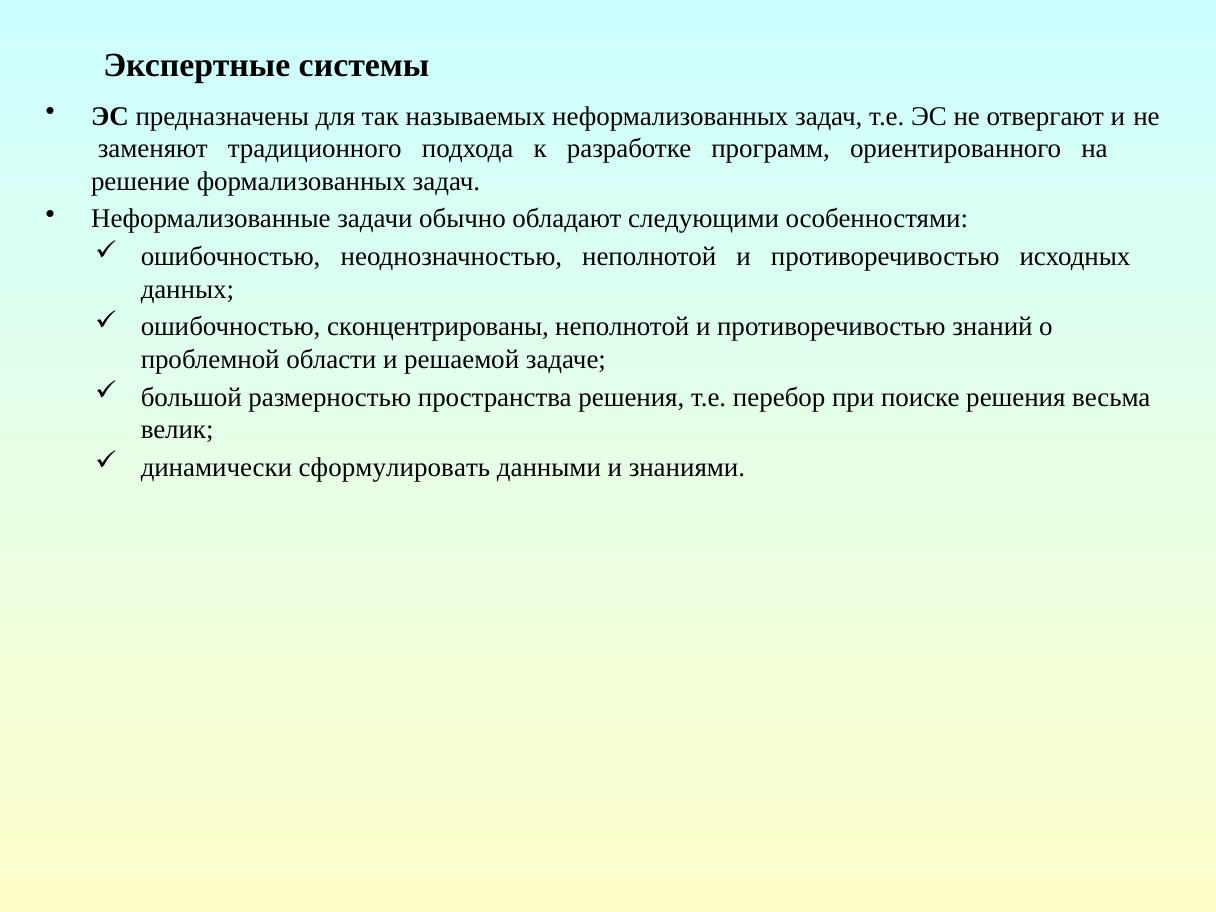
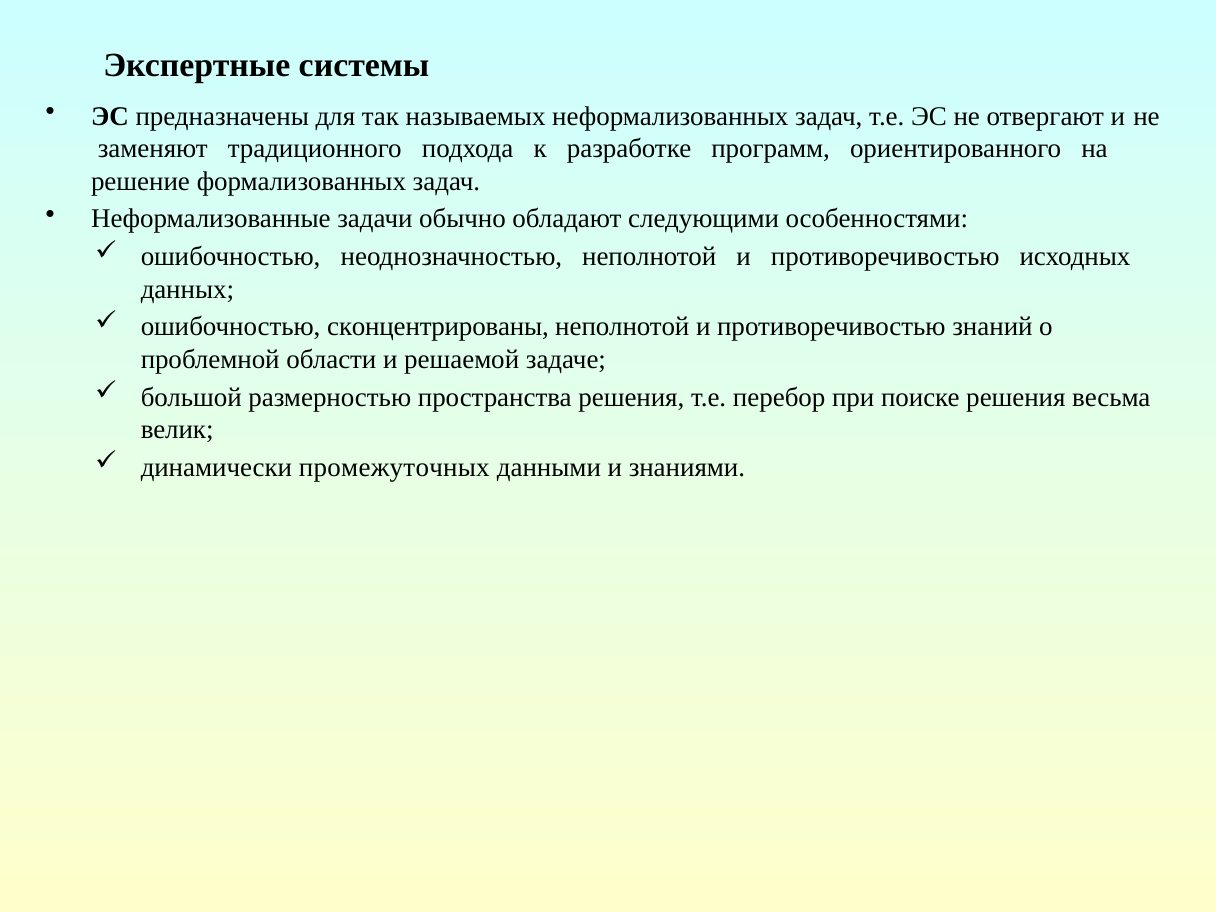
сформулировать: сформулировать -> промежуточных (394, 467)
